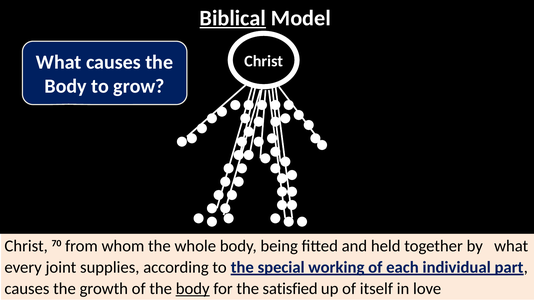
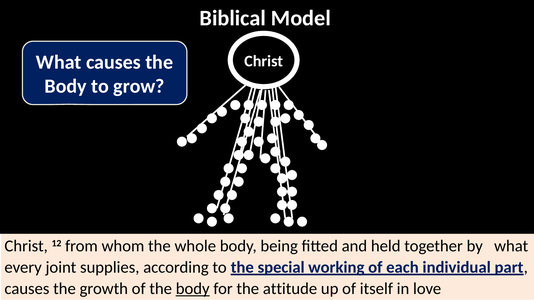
Biblical underline: present -> none (233, 18)
70: 70 -> 12 (56, 244)
satisfied: satisfied -> attitude (290, 289)
